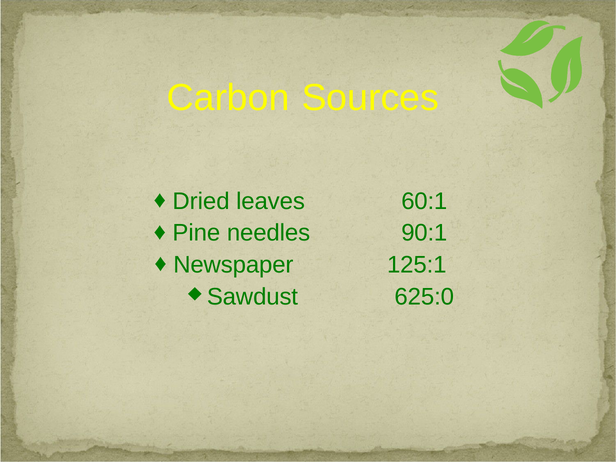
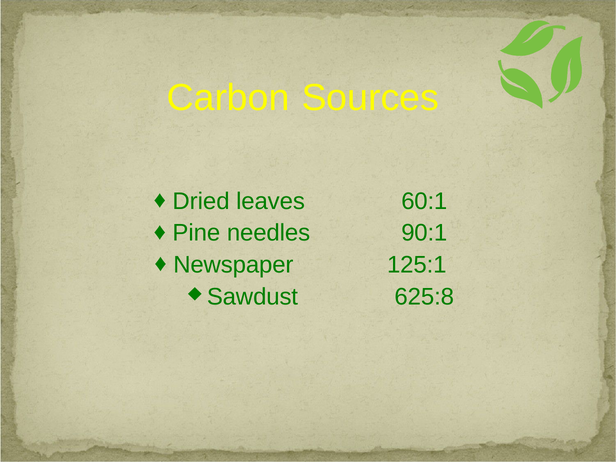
625:0: 625:0 -> 625:8 (424, 297)
